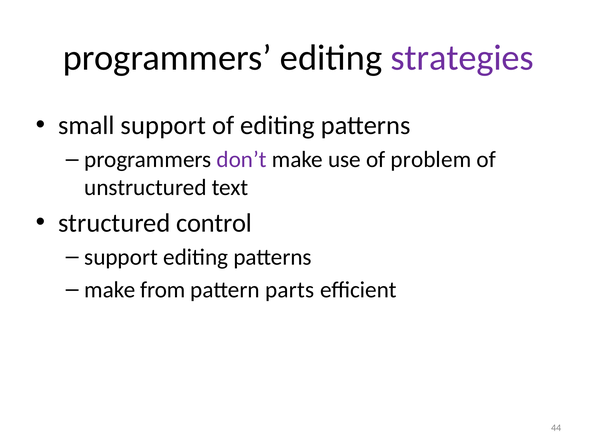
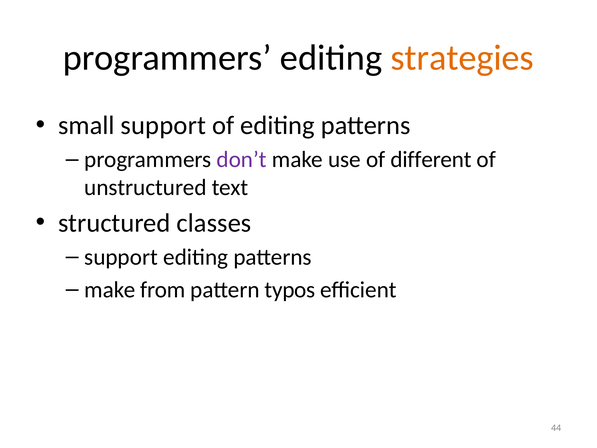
strategies colour: purple -> orange (462, 58)
problem: problem -> different (431, 160)
control: control -> classes (214, 223)
parts: parts -> typos (290, 290)
